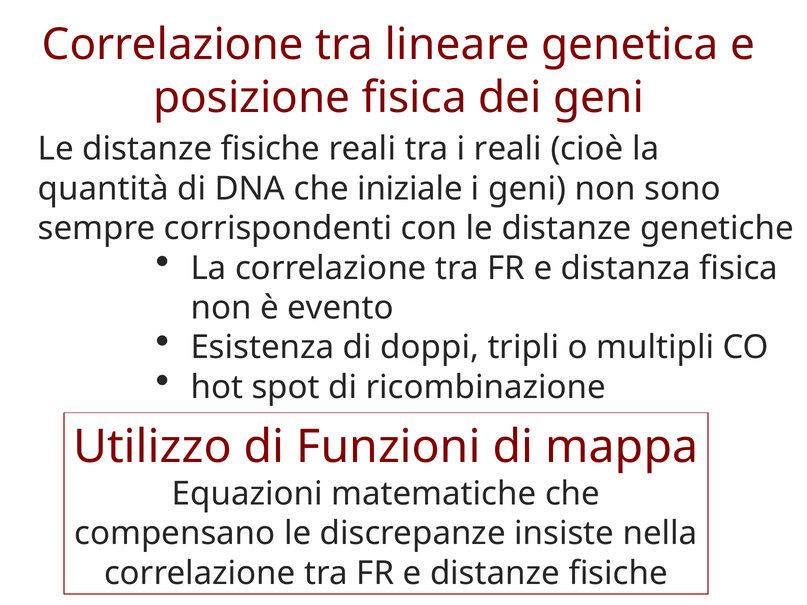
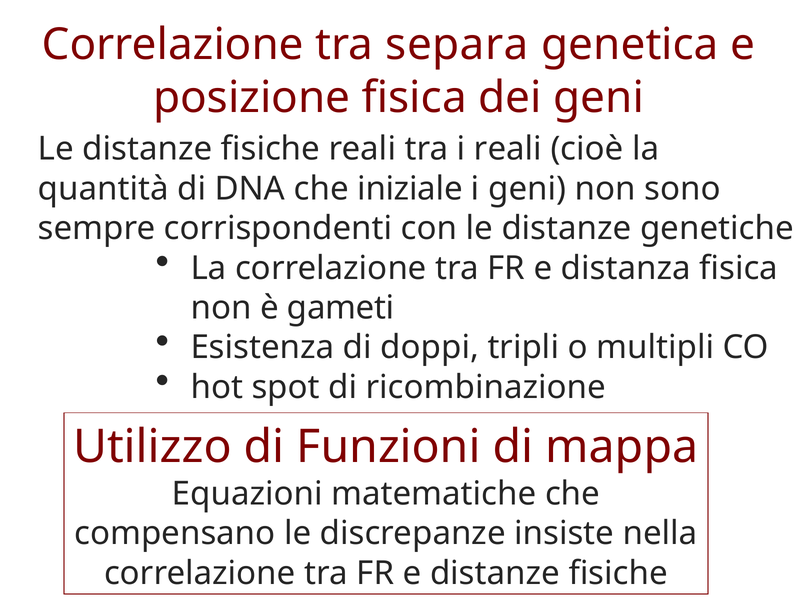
lineare: lineare -> separa (457, 45)
evento: evento -> gameti (341, 308)
